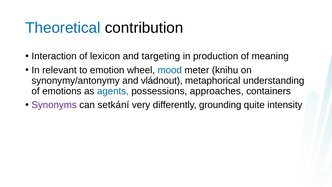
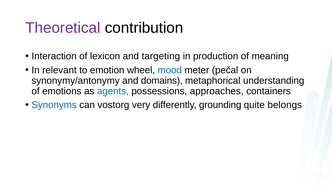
Theoretical colour: blue -> purple (63, 28)
knihu: knihu -> pečal (225, 70)
vládnout: vládnout -> domains (162, 81)
Synonyms colour: purple -> blue (54, 105)
setkání: setkání -> vostorg (113, 105)
intensity: intensity -> belongs (285, 105)
